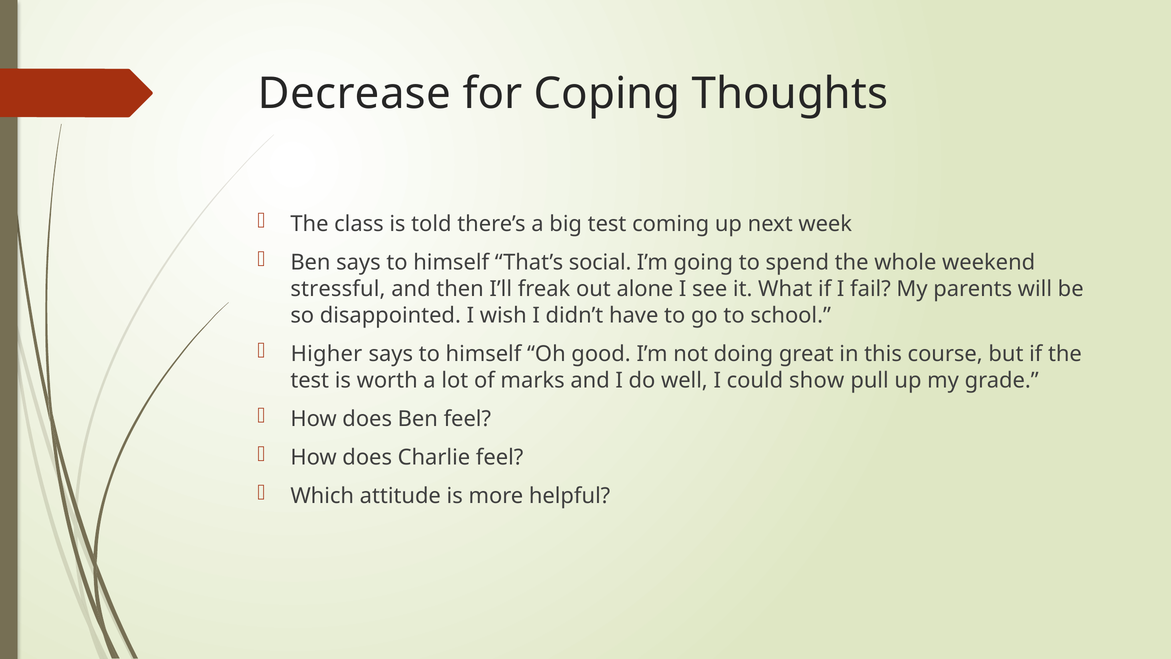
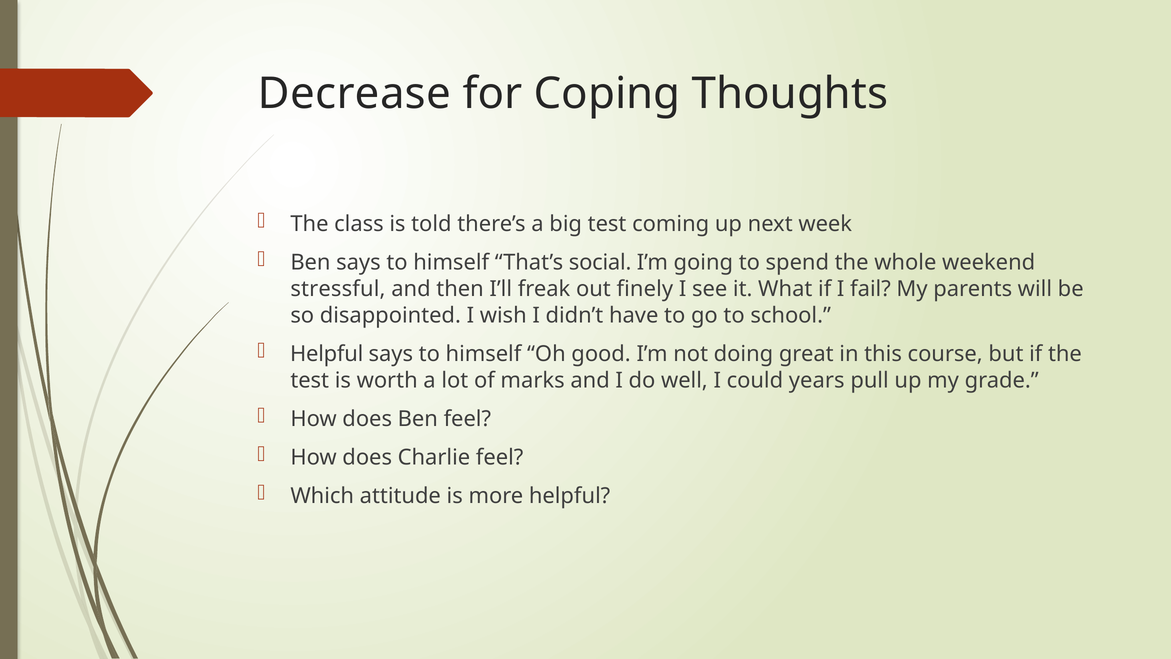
alone: alone -> finely (645, 289)
Higher: Higher -> Helpful (327, 354)
show: show -> years (817, 380)
